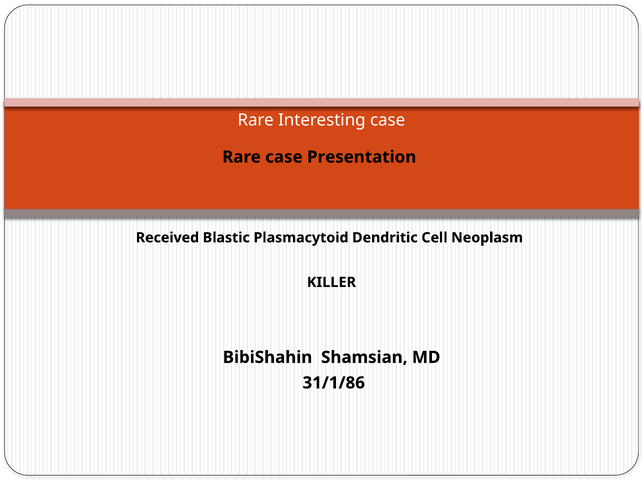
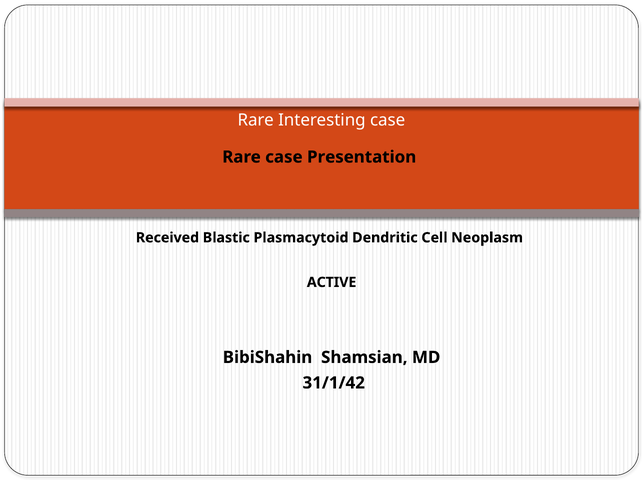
KILLER: KILLER -> ACTIVE (332, 282)
31/1/86: 31/1/86 -> 31/1/42 (334, 383)
